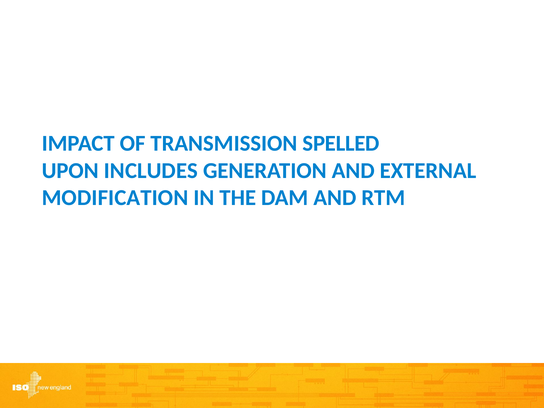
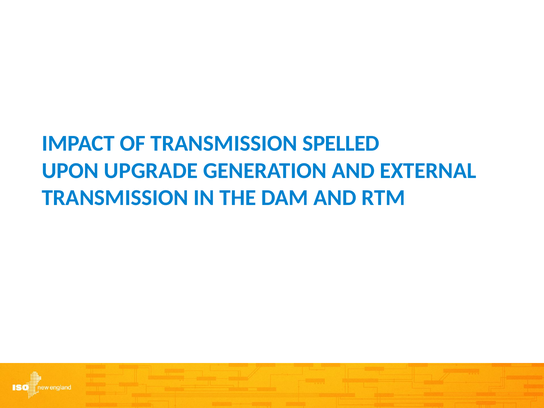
INCLUDES: INCLUDES -> UPGRADE (151, 171)
MODIFICATION: MODIFICATION -> TRANSMISSION (115, 198)
